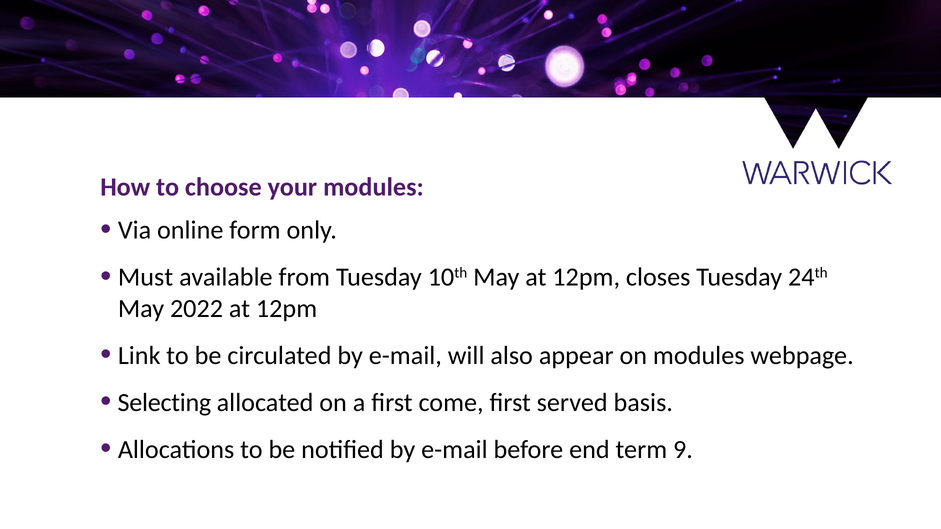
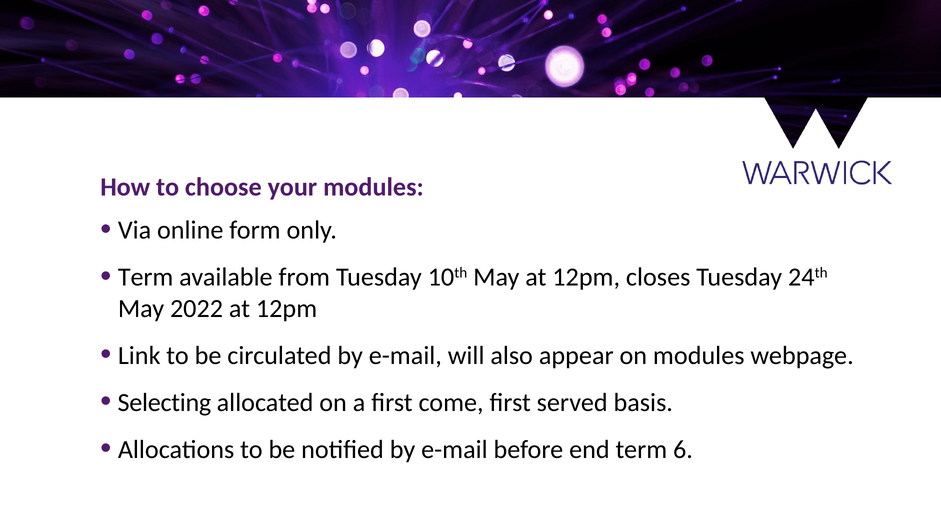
Must: Must -> Term (146, 277)
9: 9 -> 6 (683, 450)
